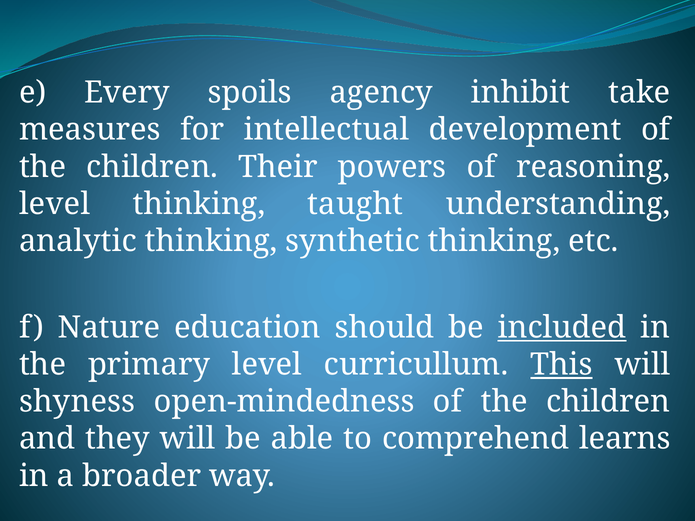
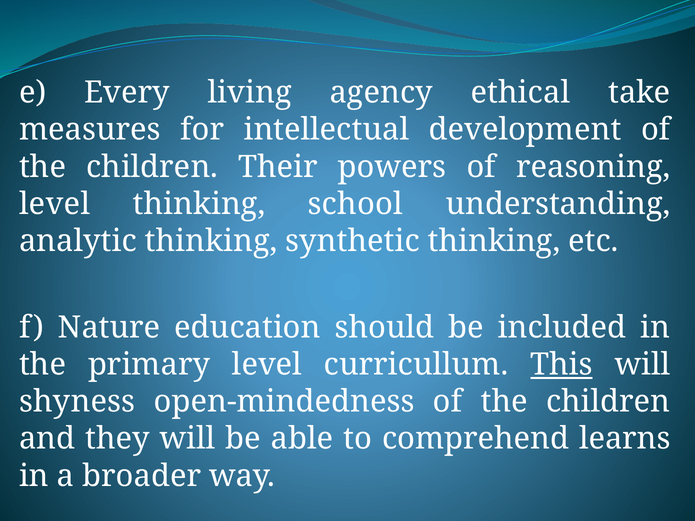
spoils: spoils -> living (250, 93)
inhibit: inhibit -> ethical (520, 93)
taught: taught -> school (355, 204)
included underline: present -> none (562, 328)
